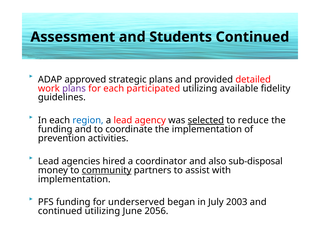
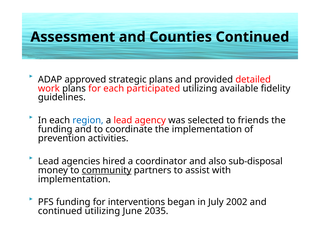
Students: Students -> Counties (181, 37)
plans colour: purple -> black (74, 88)
selected underline: present -> none (206, 120)
reduce: reduce -> friends (253, 120)
underserved: underserved -> interventions (136, 202)
2003: 2003 -> 2002 (237, 202)
2056: 2056 -> 2035 (156, 211)
